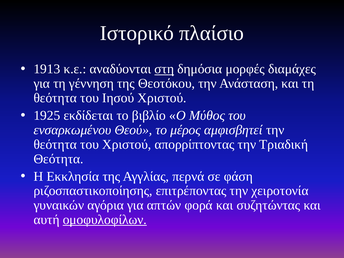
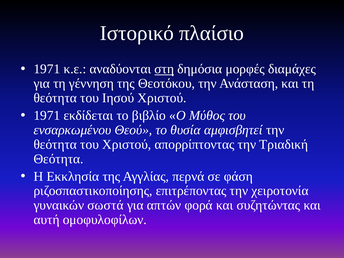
1913: 1913 -> 1971 (47, 69)
1925: 1925 -> 1971 (47, 115)
μέρος: μέρος -> θυσία (186, 130)
αγόρια: αγόρια -> σωστά (105, 205)
ομοφυλοφίλων underline: present -> none (105, 220)
